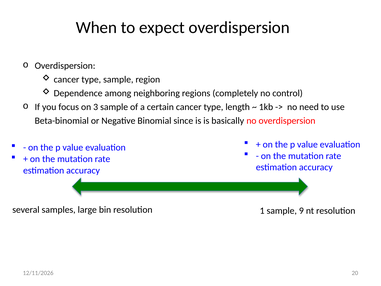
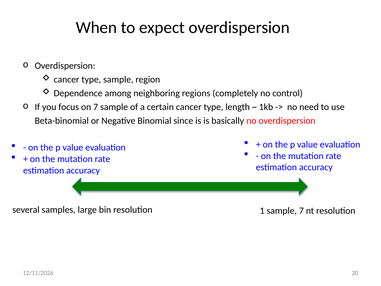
on 3: 3 -> 7 (96, 107)
sample 9: 9 -> 7 (301, 211)
